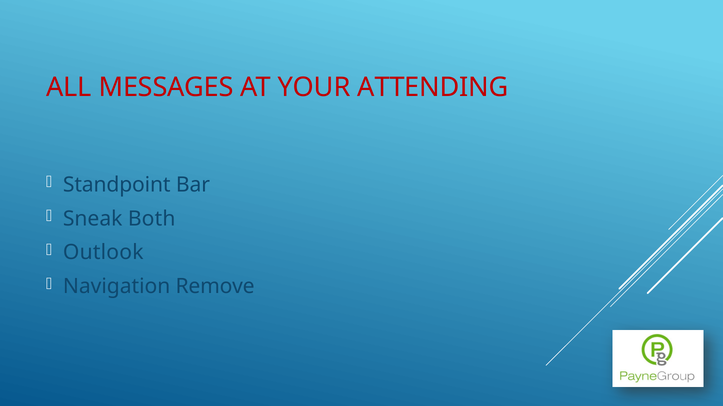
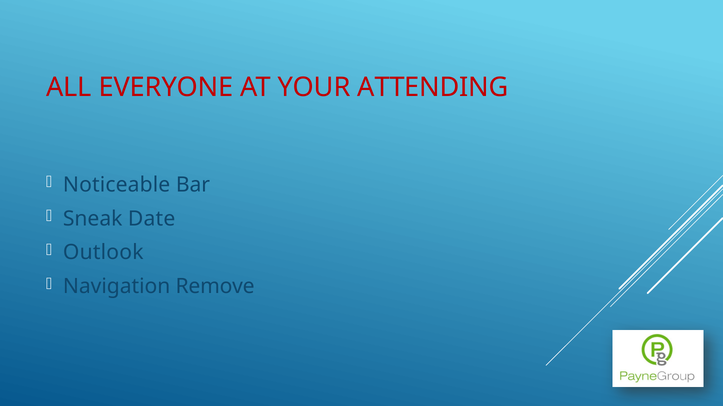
MESSAGES: MESSAGES -> EVERYONE (166, 87)
Standpoint: Standpoint -> Noticeable (117, 185)
Both: Both -> Date (152, 219)
